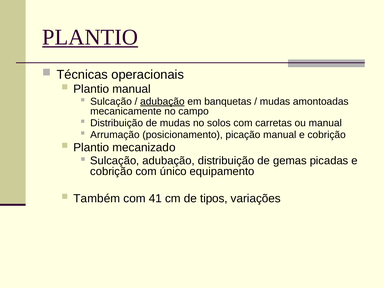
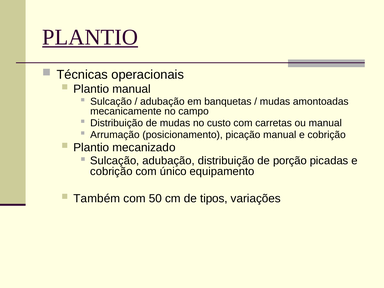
adubação underline: present -> none (162, 101)
solos: solos -> custo (219, 123)
gemas: gemas -> porção (290, 161)
41: 41 -> 50 (155, 198)
